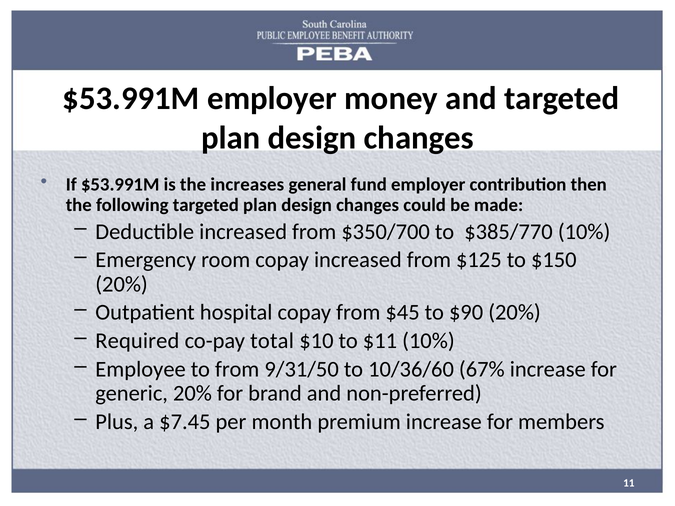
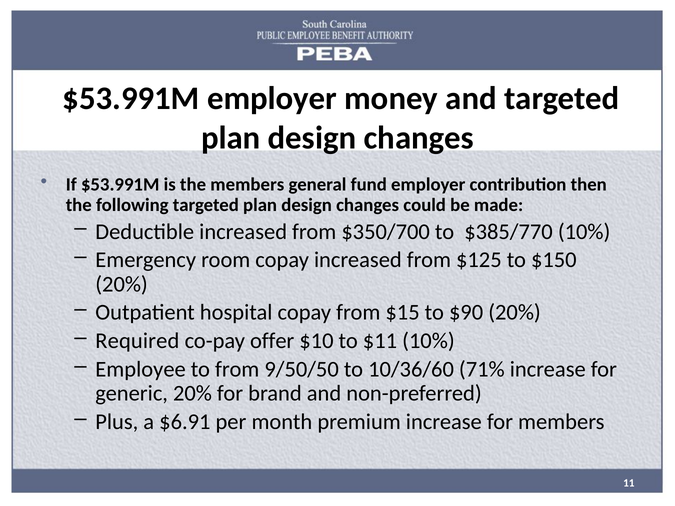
the increases: increases -> members (247, 185)
$45: $45 -> $15 (403, 313)
total: total -> offer (272, 341)
9/31/50: 9/31/50 -> 9/50/50 (302, 369)
67%: 67% -> 71% (482, 369)
$7.45: $7.45 -> $6.91 (185, 422)
